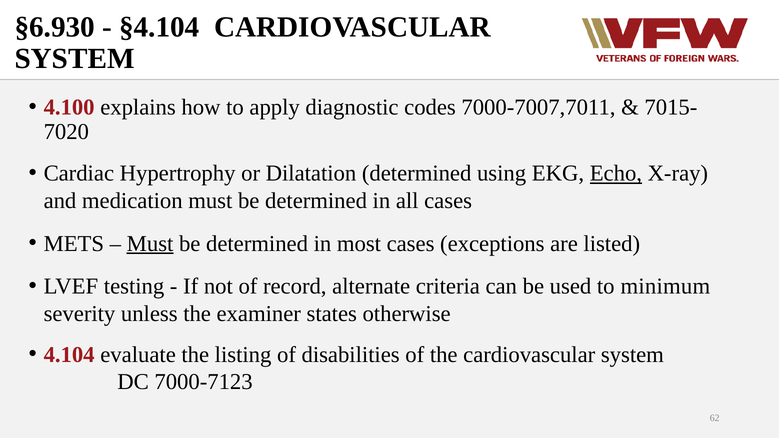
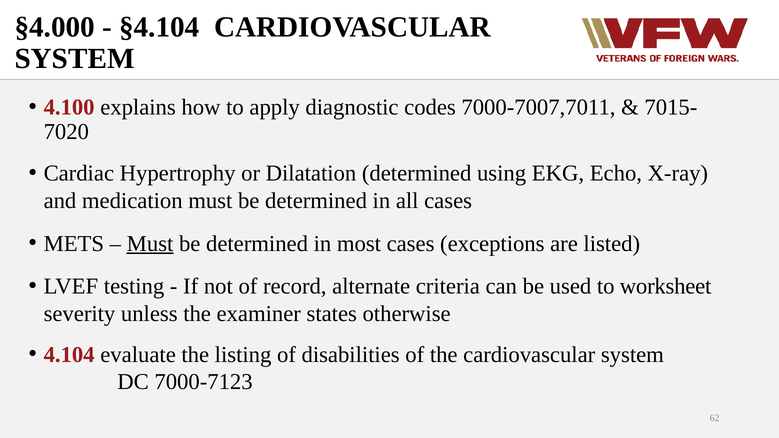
§6.930: §6.930 -> §4.000 (55, 27)
Echo underline: present -> none (616, 174)
minimum: minimum -> worksheet (666, 287)
